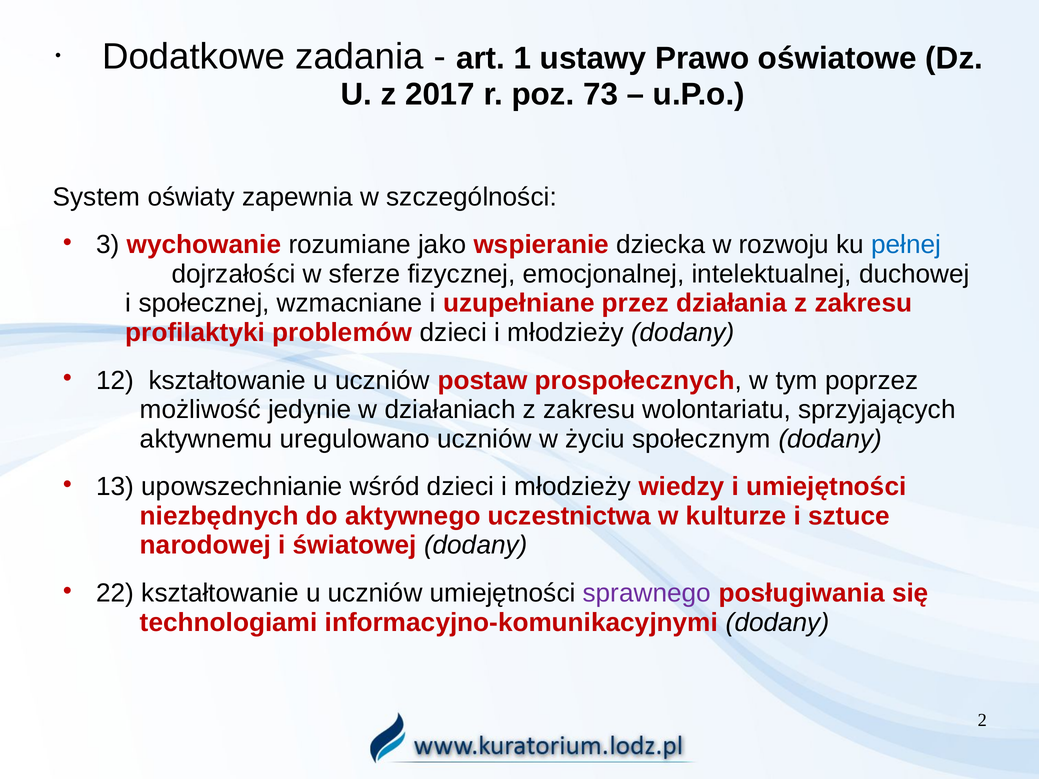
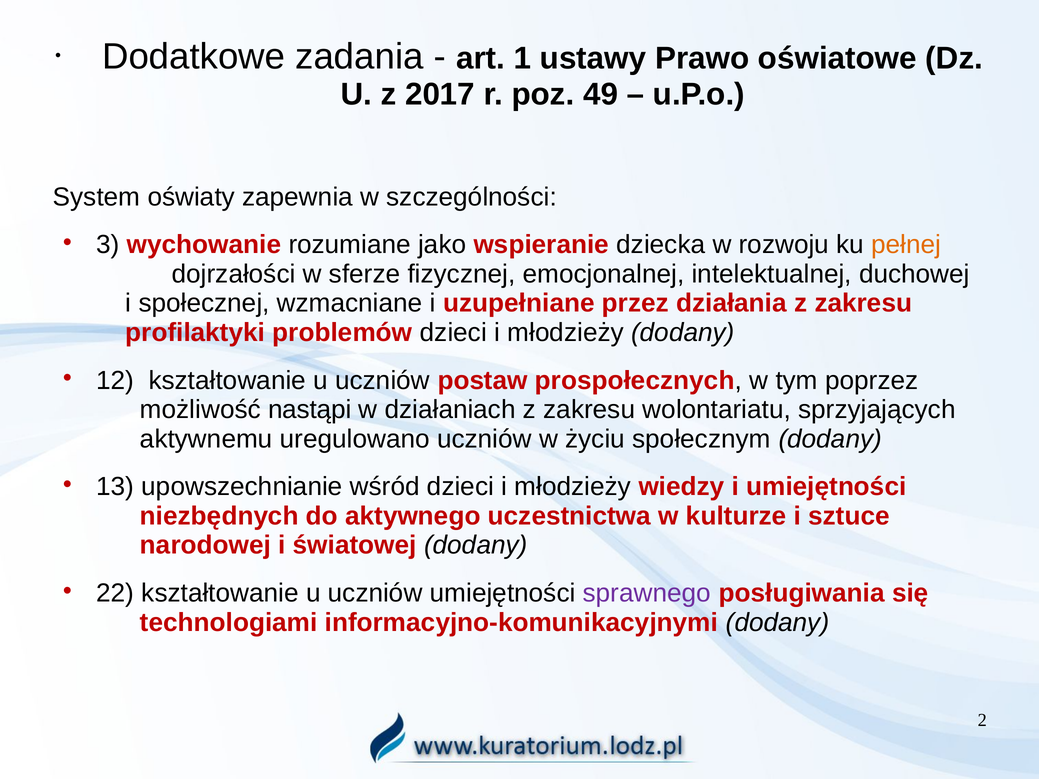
73: 73 -> 49 (601, 95)
pełnej colour: blue -> orange (906, 245)
jedynie: jedynie -> nastąpi (310, 410)
